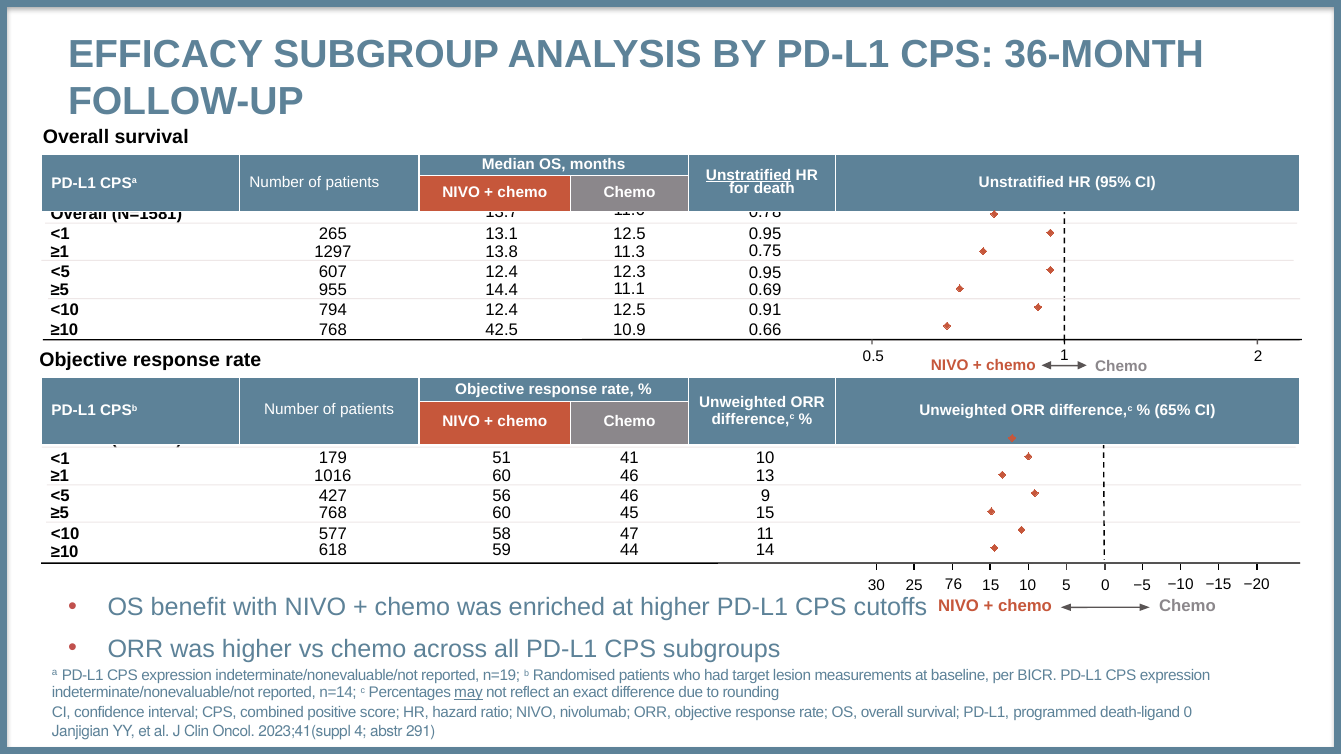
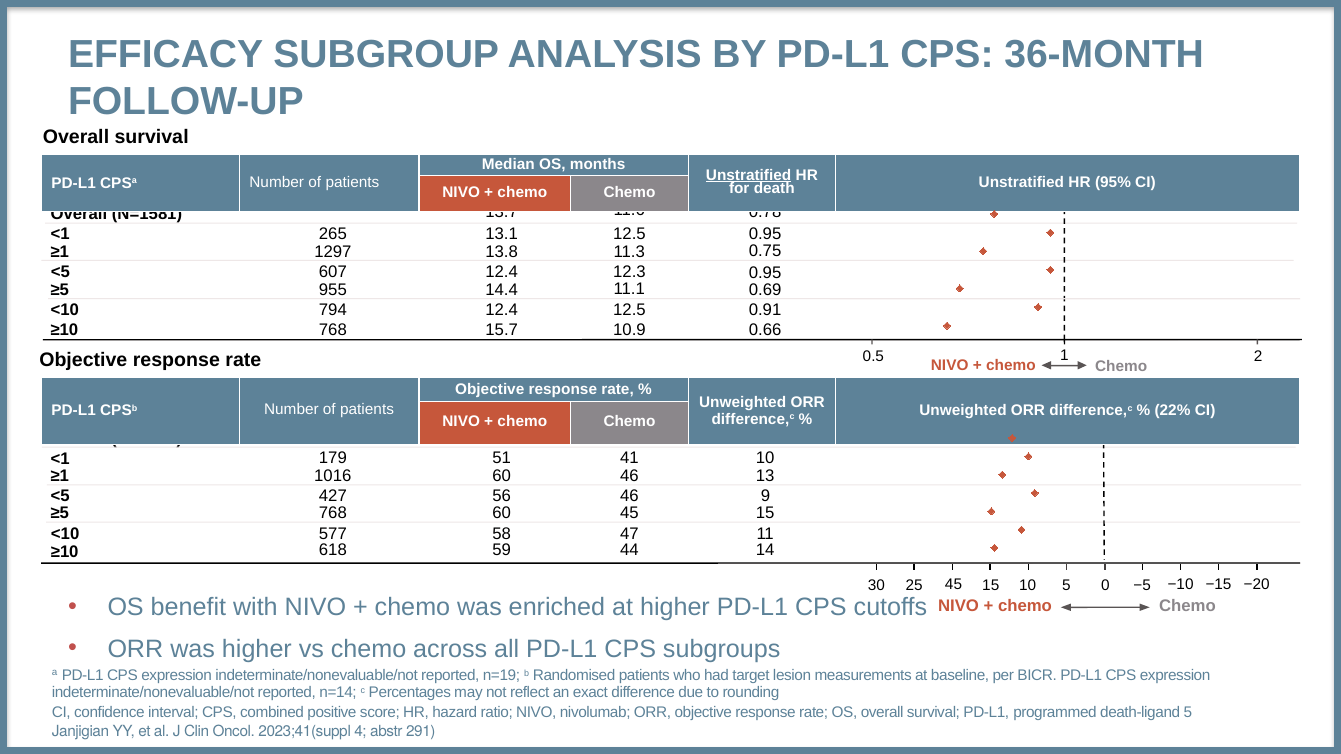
42.5: 42.5 -> 15.7 (502, 330)
65%: 65% -> 22% (1173, 411)
30 76: 76 -> 45 (954, 585)
may underline: present -> none (469, 693)
death-ligand 0: 0 -> 5 (1188, 712)
